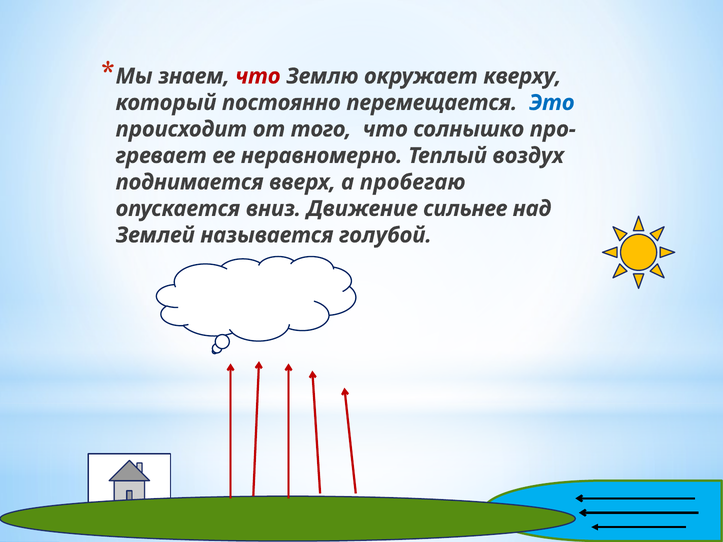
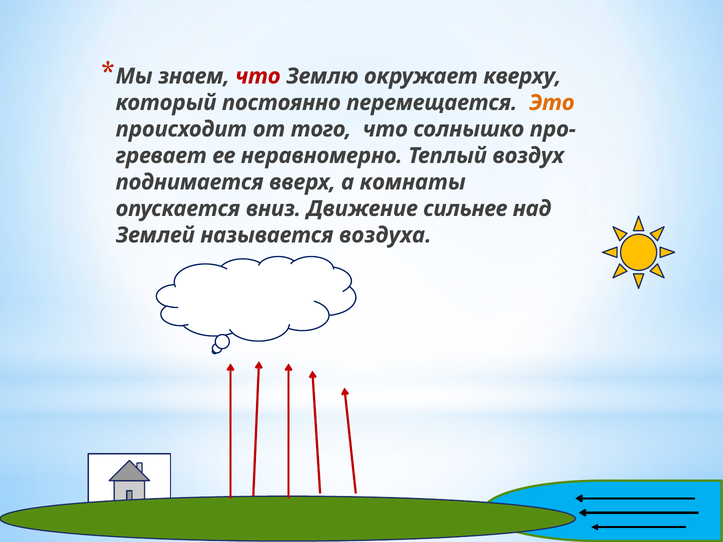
Это colour: blue -> orange (552, 103)
пробегаю: пробегаю -> комнаты (413, 182)
голубой: голубой -> воздуха (385, 235)
